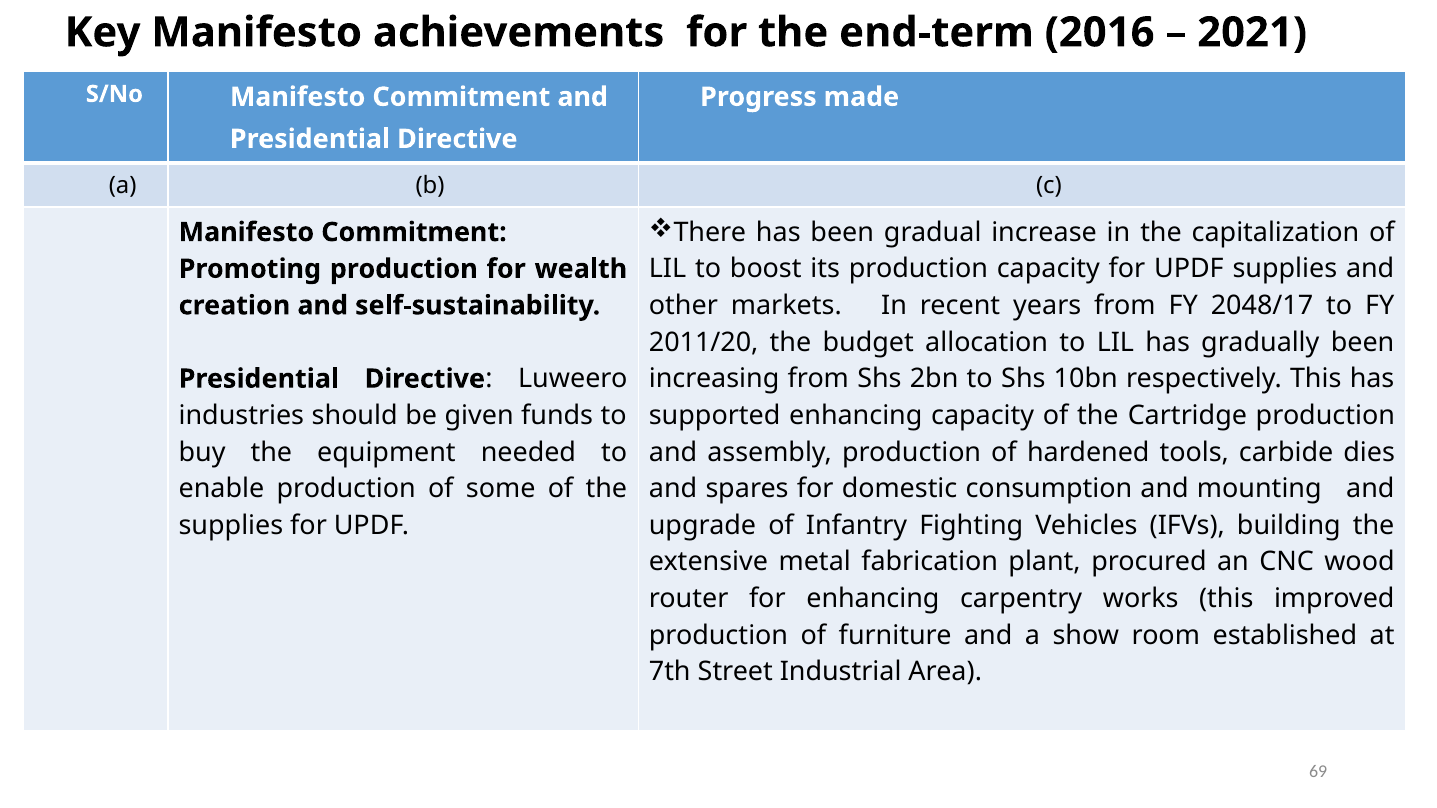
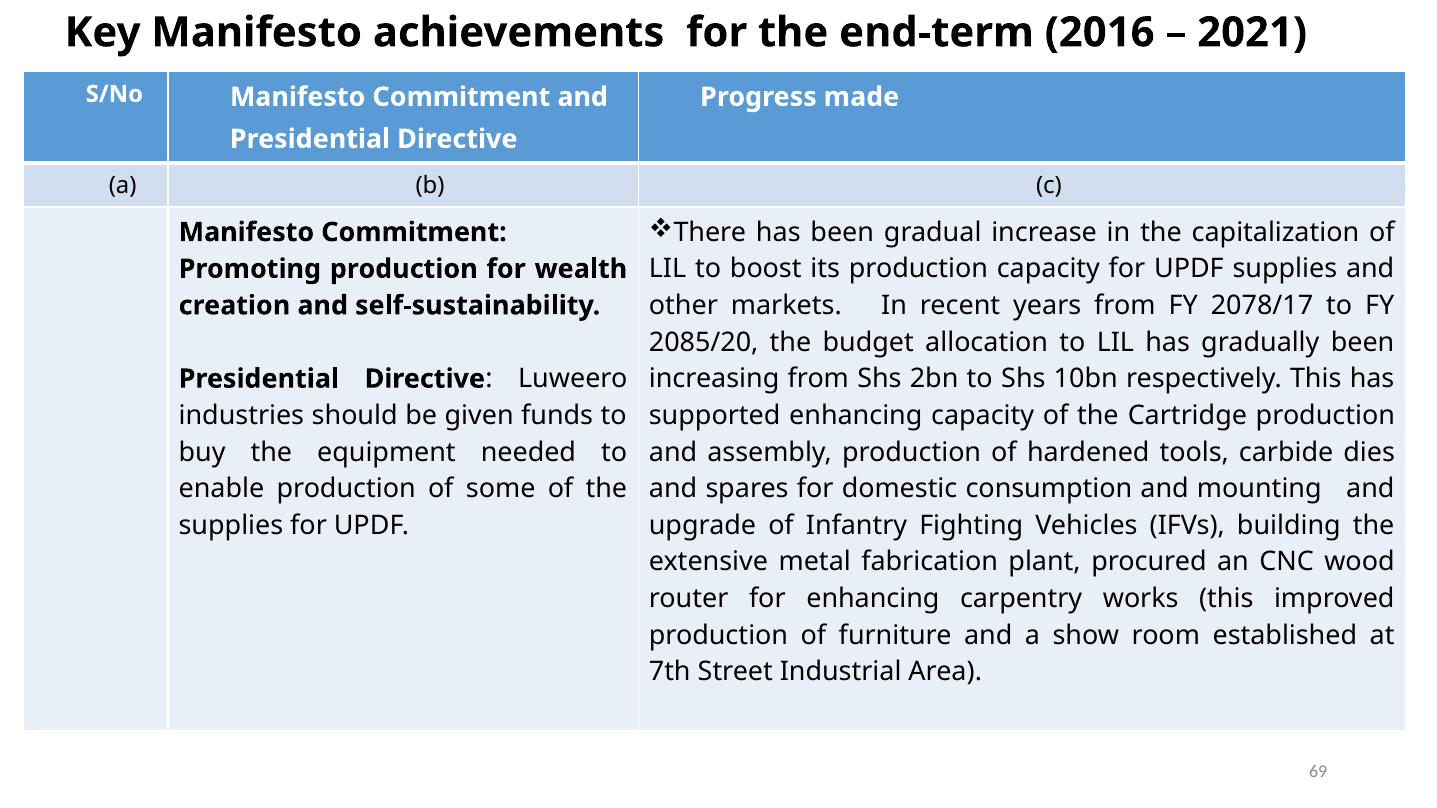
2048/17: 2048/17 -> 2078/17 (1262, 306)
2011/20: 2011/20 -> 2085/20 (704, 342)
